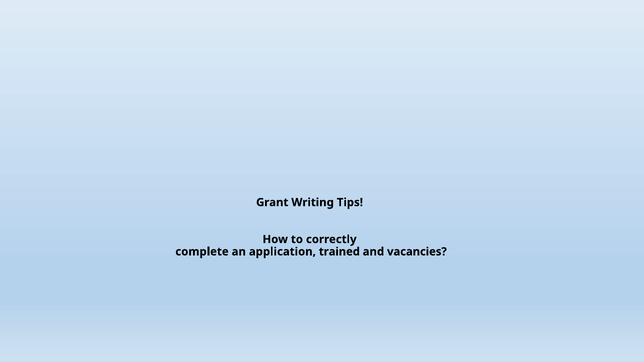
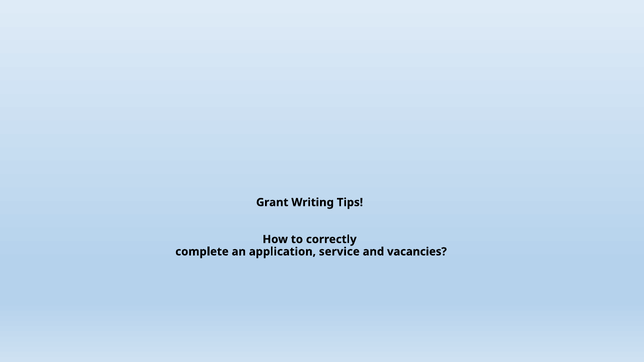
trained: trained -> service (339, 252)
